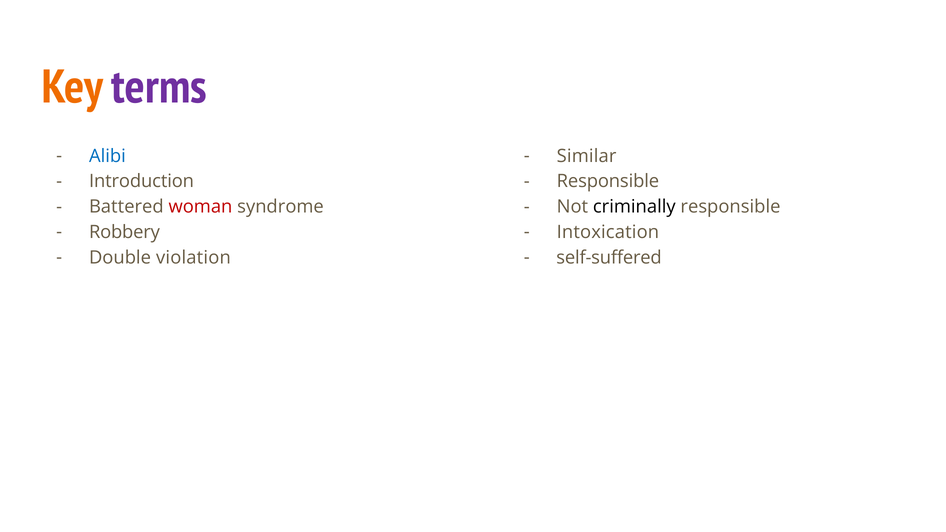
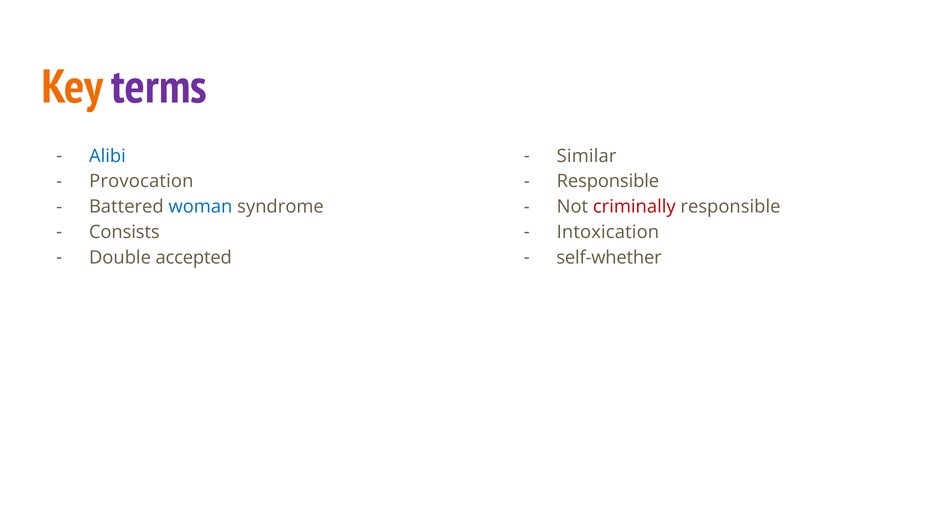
Introduction: Introduction -> Provocation (141, 181)
woman colour: red -> blue (200, 207)
criminally colour: black -> red (634, 207)
Robbery: Robbery -> Consists (124, 232)
violation: violation -> accepted (194, 258)
self-suffered: self-suffered -> self-whether (609, 258)
